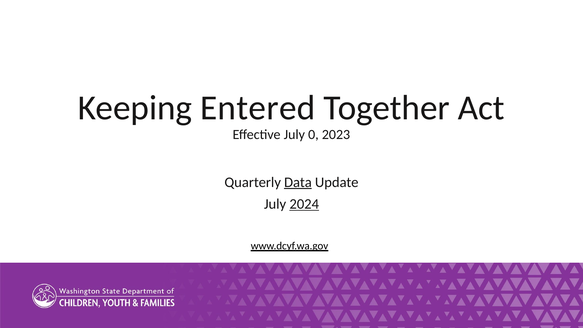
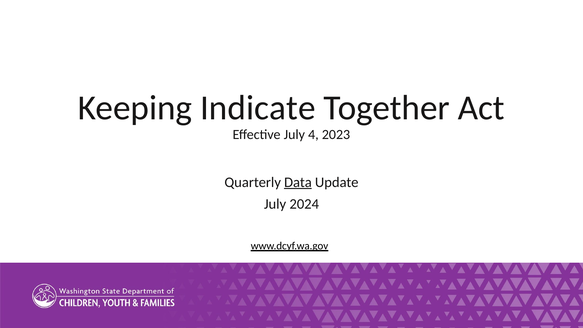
Entered: Entered -> Indicate (258, 108)
0: 0 -> 4 (313, 135)
2024 underline: present -> none (304, 204)
